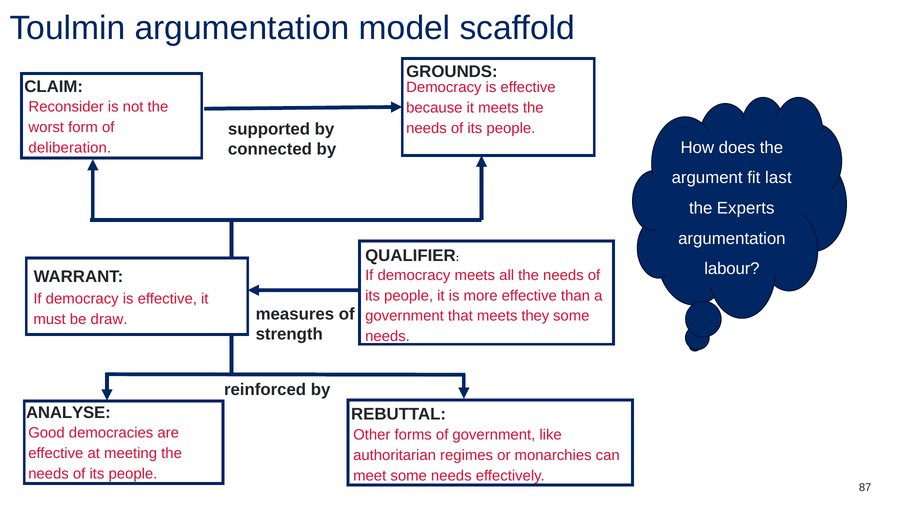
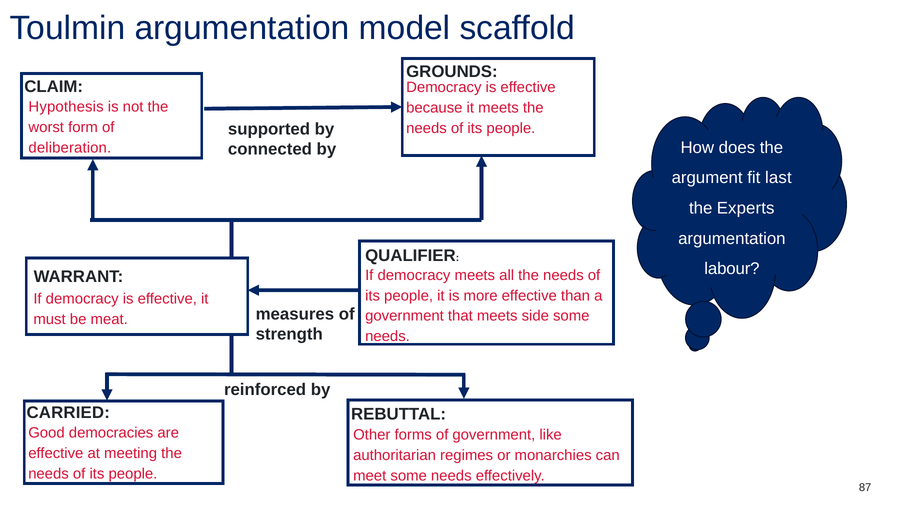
Reconsider: Reconsider -> Hypothesis (66, 107)
they: they -> side (535, 316)
draw: draw -> meat (109, 319)
ANALYSE: ANALYSE -> CARRIED (68, 412)
